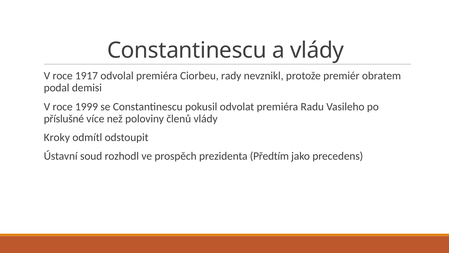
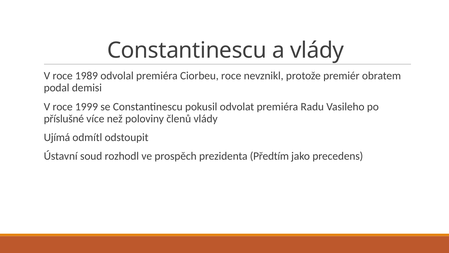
1917: 1917 -> 1989 (87, 76)
Ciorbeu rady: rady -> roce (231, 76)
Kroky: Kroky -> Ujímá (57, 137)
